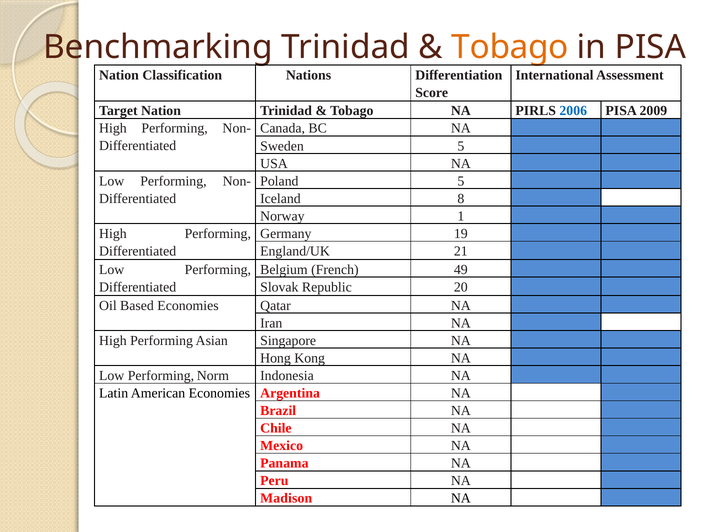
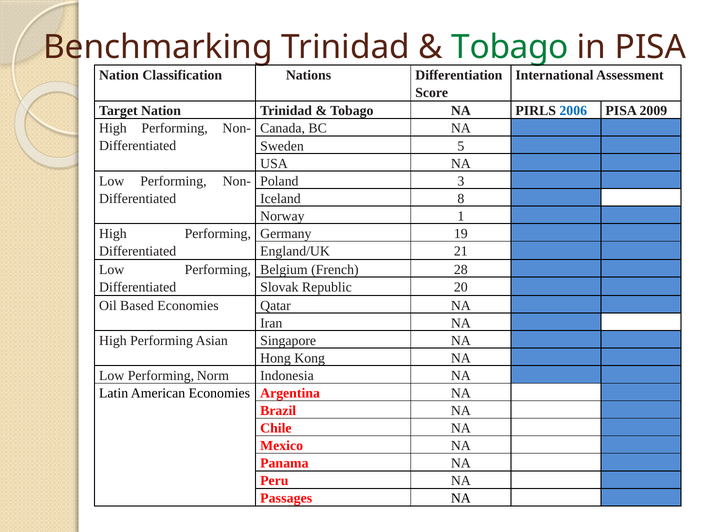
Tobago colour: orange -> green (510, 47)
Poland 5: 5 -> 3 (461, 181)
49: 49 -> 28 (461, 269)
Madison: Madison -> Passages (286, 498)
